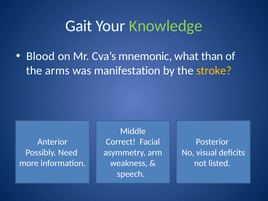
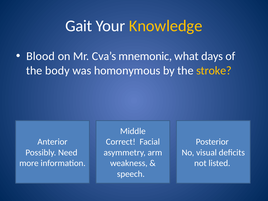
Knowledge colour: light green -> yellow (166, 26)
than: than -> days (212, 56)
arms: arms -> body (57, 71)
manifestation: manifestation -> homonymous (127, 71)
